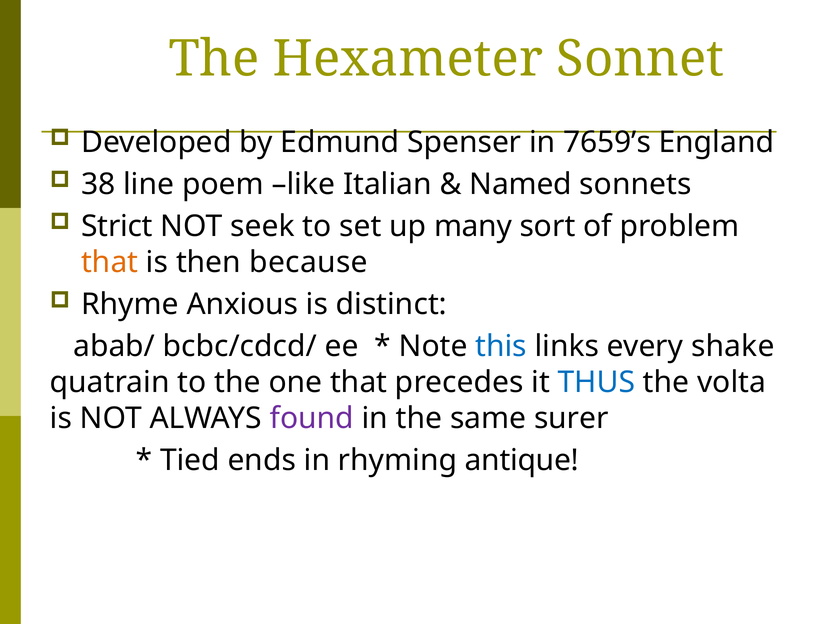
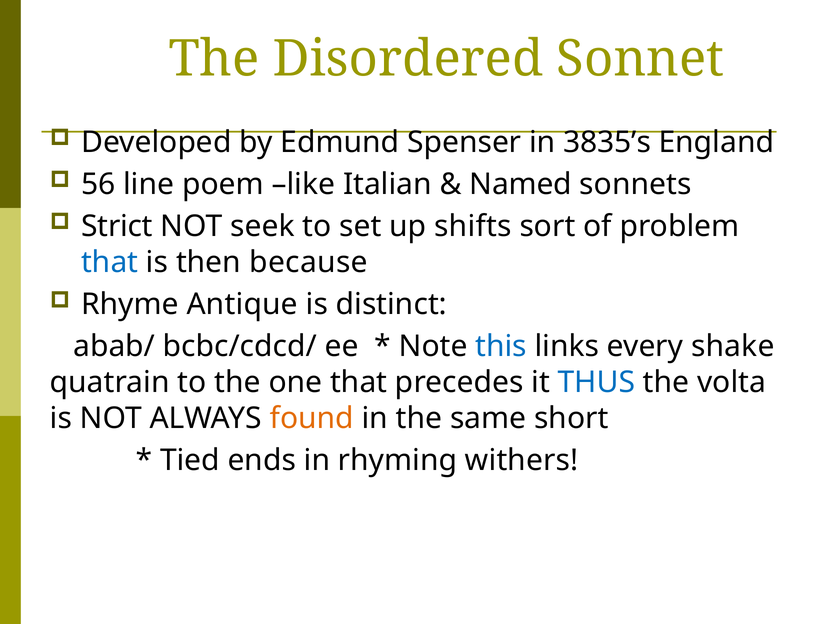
Hexameter: Hexameter -> Disordered (408, 59)
7659’s: 7659’s -> 3835’s (607, 142)
38: 38 -> 56 (98, 184)
many: many -> shifts (473, 226)
that colour: orange -> blue (110, 262)
Anxious: Anxious -> Antique (242, 304)
found colour: purple -> orange (312, 418)
surer: surer -> short (571, 418)
antique: antique -> withers (522, 460)
